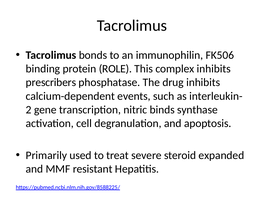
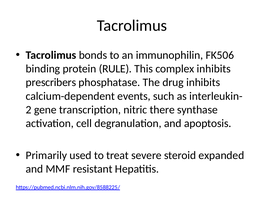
ROLE: ROLE -> RULE (115, 69)
binds: binds -> there (162, 110)
